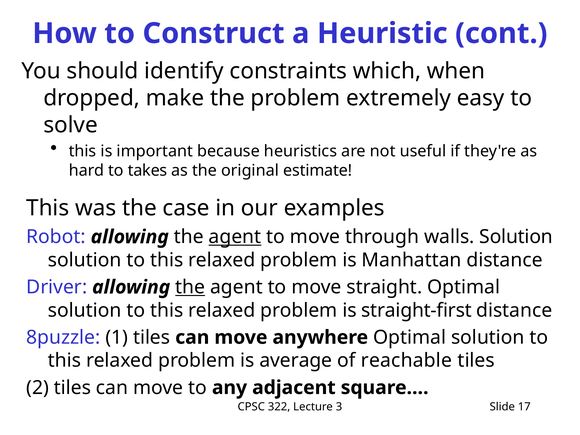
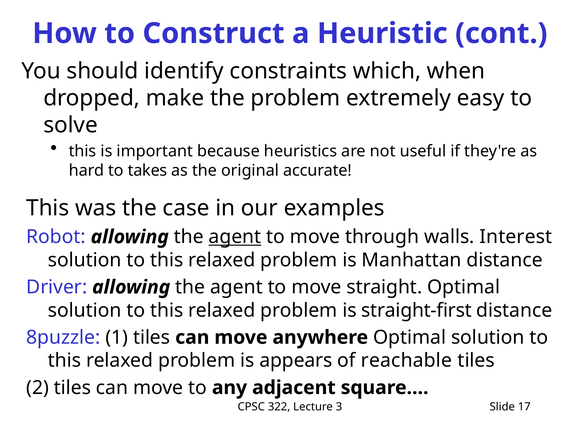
estimate: estimate -> accurate (318, 171)
walls Solution: Solution -> Interest (516, 237)
the underline: present -> none (190, 287)
average: average -> appears (296, 361)
